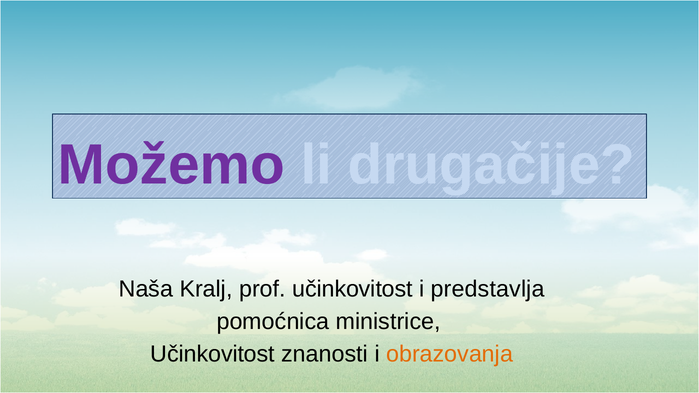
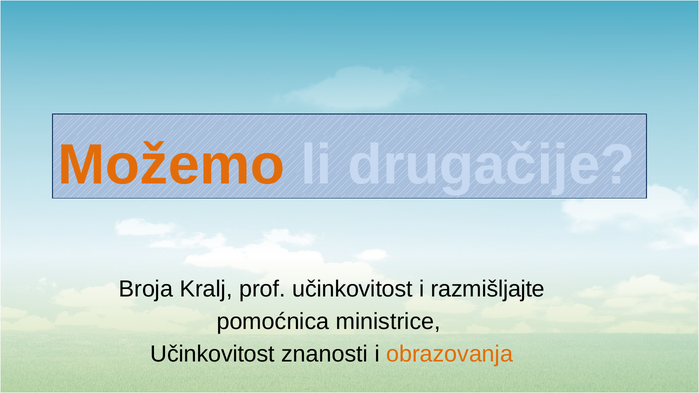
Možemo colour: purple -> orange (171, 165)
Naša: Naša -> Broja (146, 289)
predstavlja: predstavlja -> razmišljajte (488, 289)
